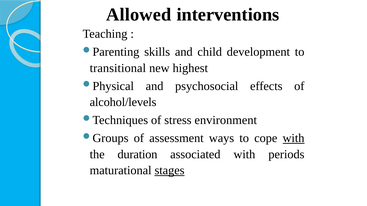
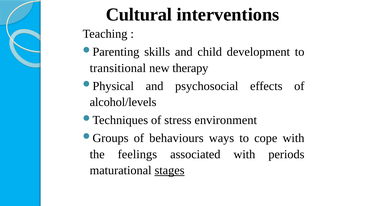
Allowed: Allowed -> Cultural (139, 15)
highest: highest -> therapy (190, 68)
assessment: assessment -> behaviours (176, 138)
with underline: present -> none (294, 138)
duration: duration -> feelings (137, 155)
